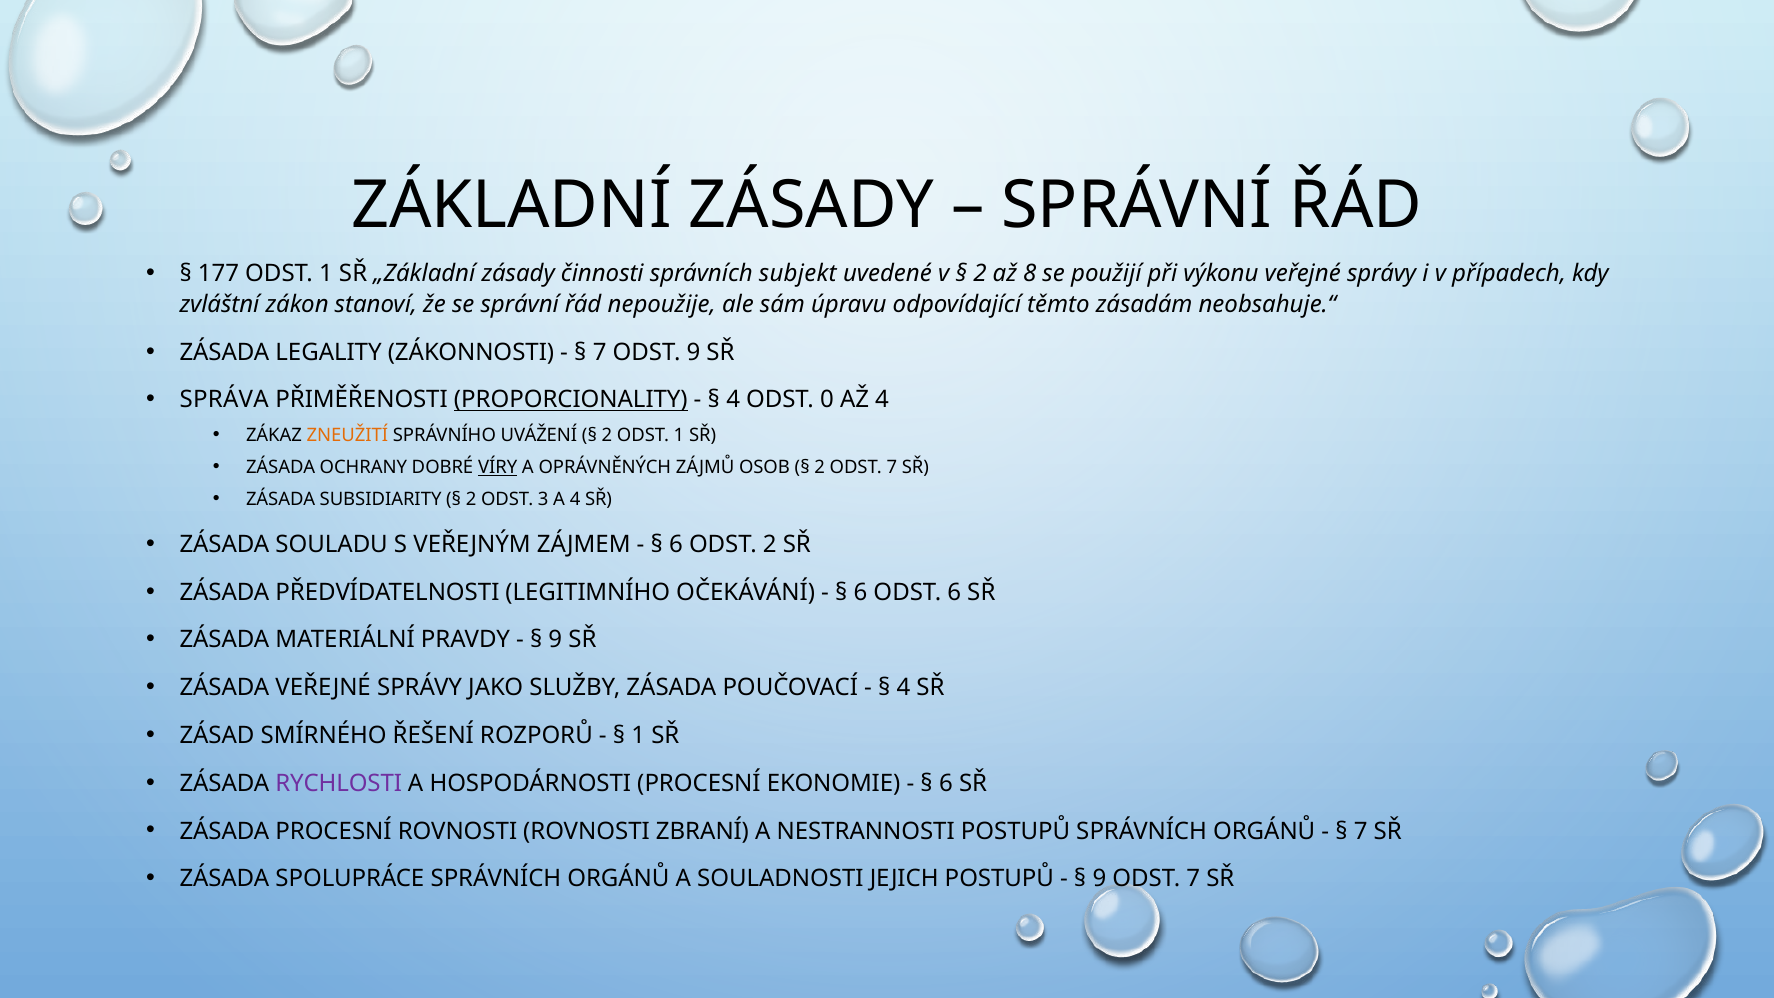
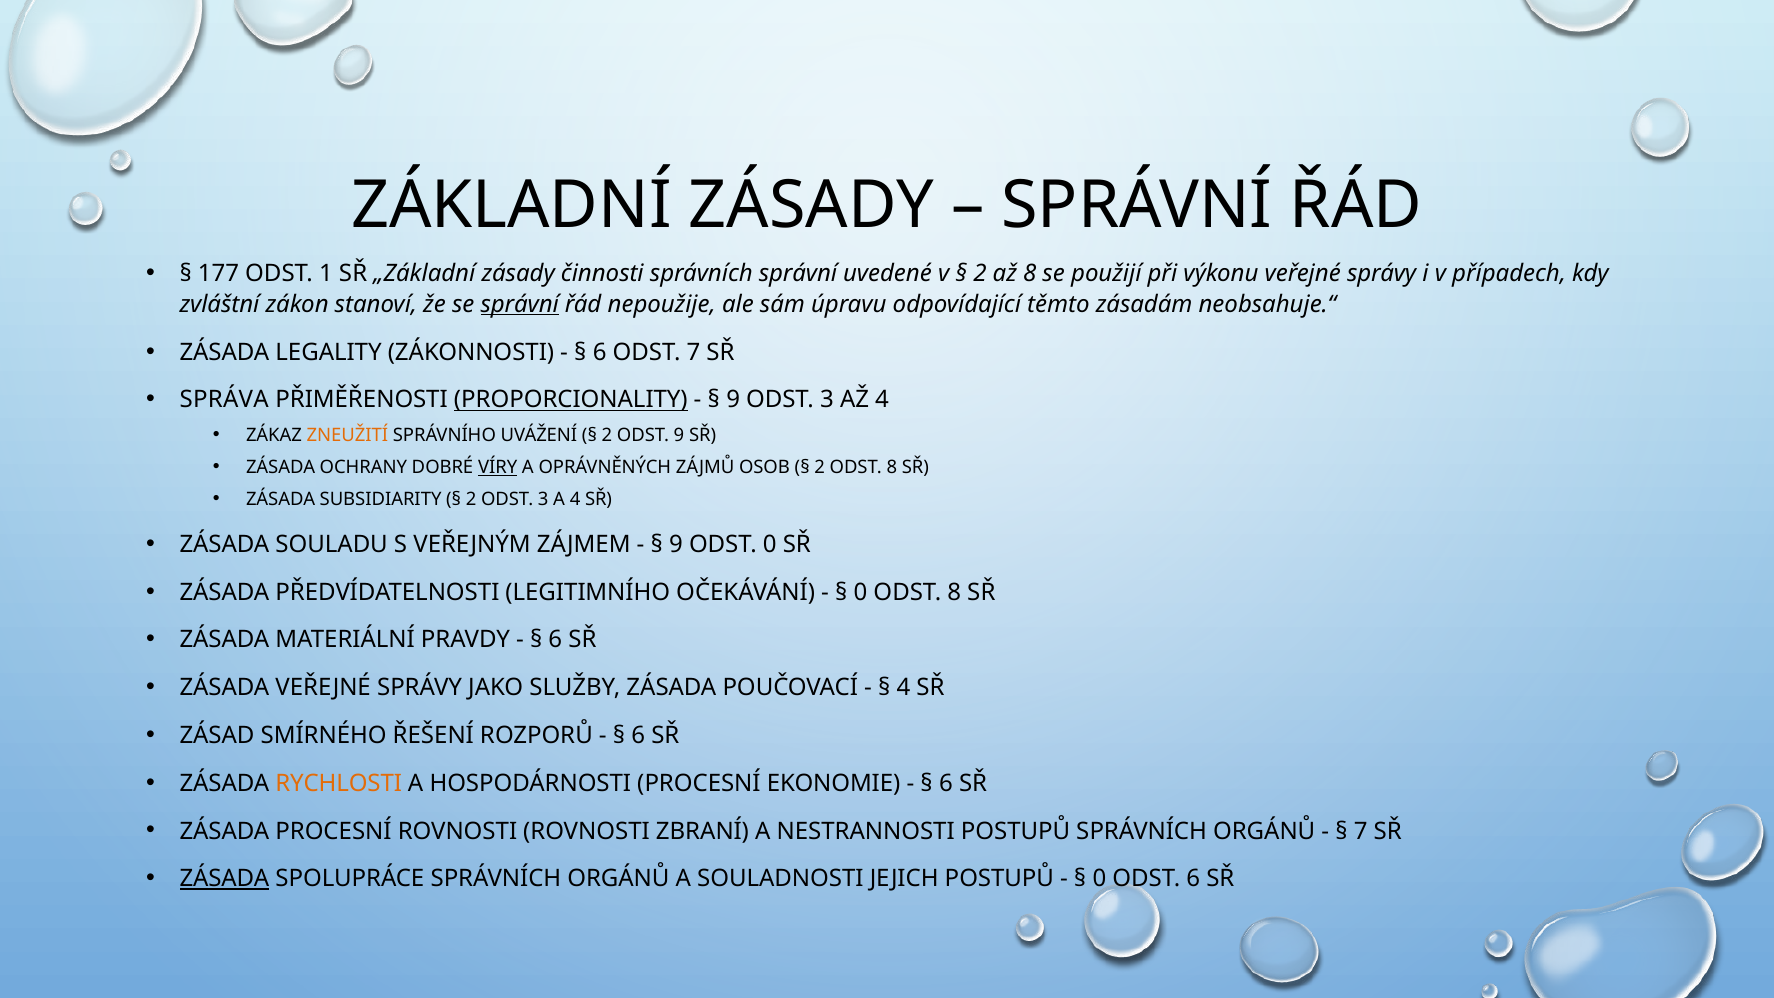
správních subjekt: subjekt -> správní (798, 273)
správní underline: none -> present (520, 304)
7: 7 -> 6 (600, 352)
ODST 9: 9 -> 7 (693, 352)
4: 4 -> 9 (733, 400)
0: 0 -> 3 (827, 400)
2 ODST 1: 1 -> 9 (679, 435)
2 ODST 7: 7 -> 8 (892, 467)
6: 6 -> 9 (676, 544)
ODST 2: 2 -> 0 (770, 544)
6: 6 -> 0 (861, 592)
6: 6 -> 8 (954, 592)
9: 9 -> 6 (555, 640)
1: 1 -> 6 (638, 735)
RYCHLOSTI colour: purple -> orange (339, 783)
ZÁSADA underline: none -> present (224, 879)
9: 9 -> 0 (1099, 879)
7: 7 -> 6 (1193, 879)
